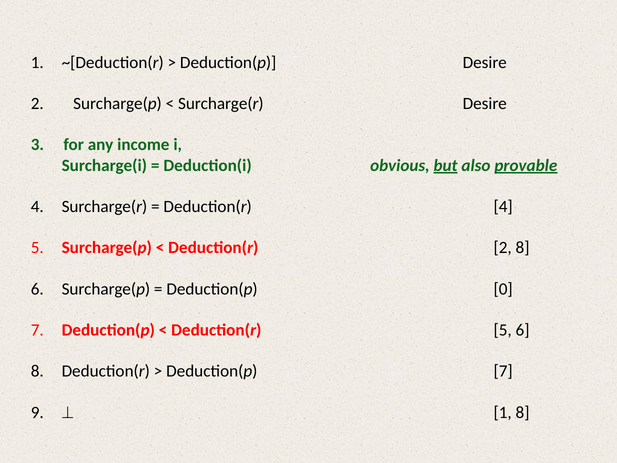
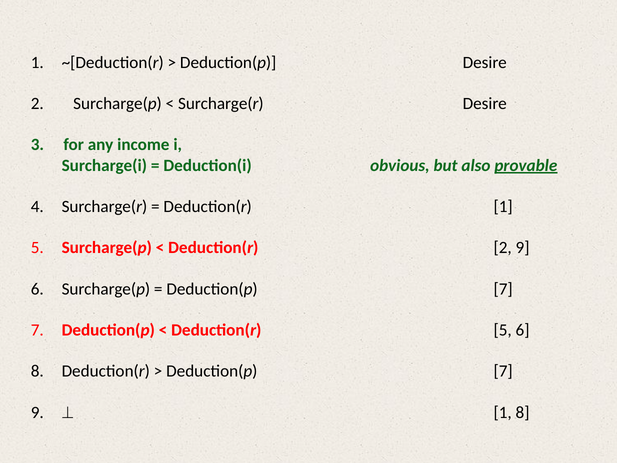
but underline: present -> none (446, 165)
Deduction(r 4: 4 -> 1 (503, 206)
2 8: 8 -> 9 (523, 248)
0: 0 -> 7 (503, 289)
